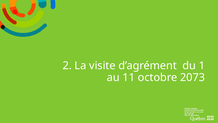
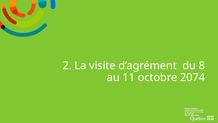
1: 1 -> 8 (202, 65)
2073: 2073 -> 2074 (193, 77)
